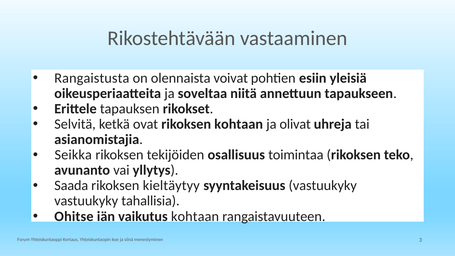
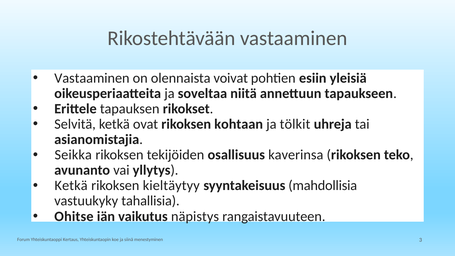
Rangaistusta: Rangaistusta -> Vastaaminen (92, 78)
olivat: olivat -> tölkit (295, 124)
toimintaa: toimintaa -> kaverinsa (296, 155)
Saada: Saada -> Ketkä (71, 186)
syyntakeisuus vastuukyky: vastuukyky -> mahdollisia (323, 186)
vaikutus kohtaan: kohtaan -> näpistys (195, 216)
